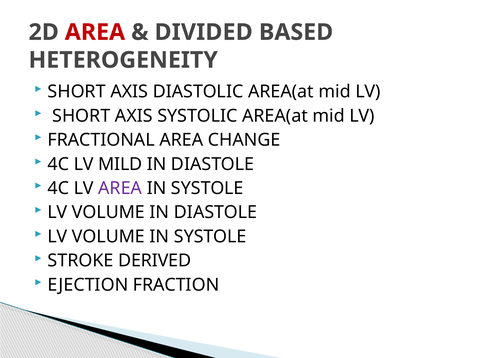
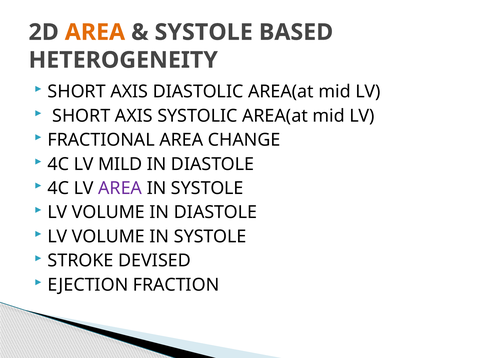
AREA colour: red -> orange (95, 32)
DIVIDED: DIVIDED -> SYSTOLE (204, 32)
DERIVED: DERIVED -> DEVISED (155, 261)
